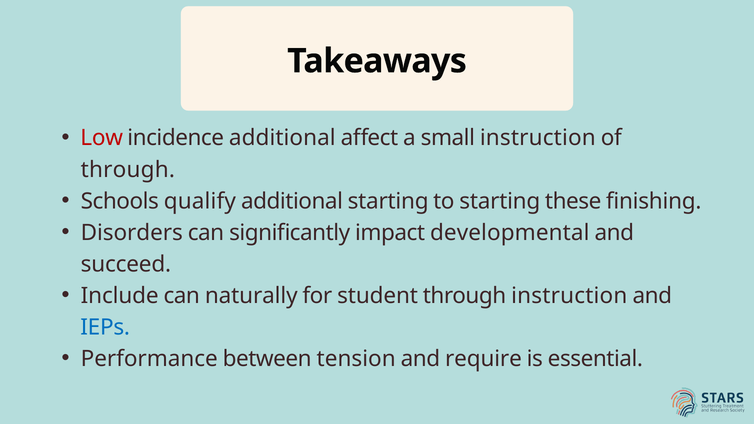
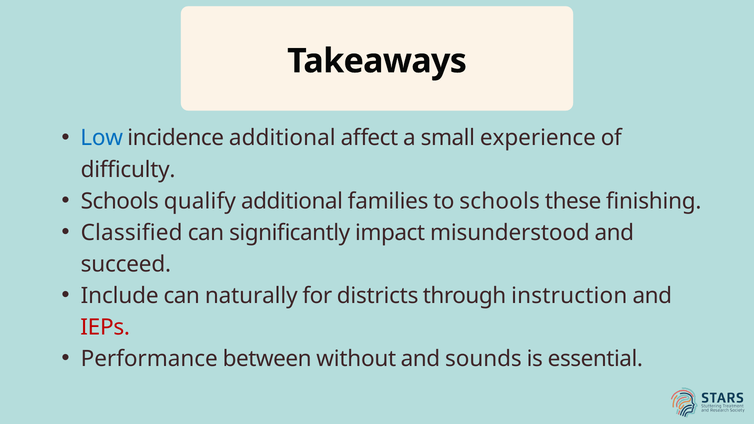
Low colour: red -> blue (102, 138)
small instruction: instruction -> experience (538, 138)
through: through -> difficulty (128, 170)
additional starting: starting -> families (388, 201)
to starting: starting -> schools (500, 201)
Disorders: Disorders -> Classified (132, 233)
developmental: developmental -> misunderstood (510, 233)
student: student -> districts (378, 296)
IEPs colour: blue -> red (105, 327)
tension: tension -> without (356, 359)
require: require -> sounds (483, 359)
